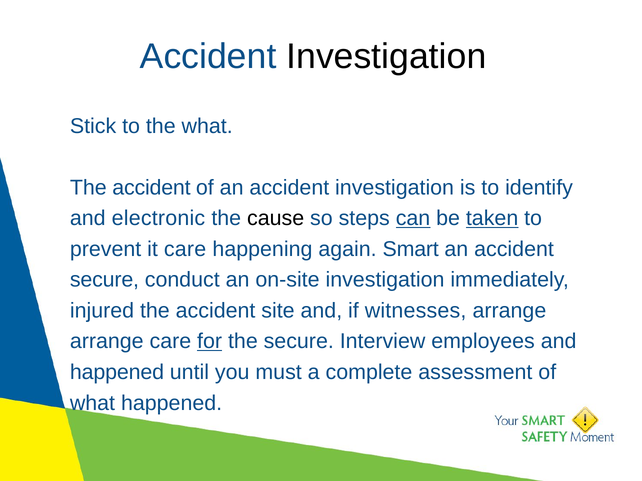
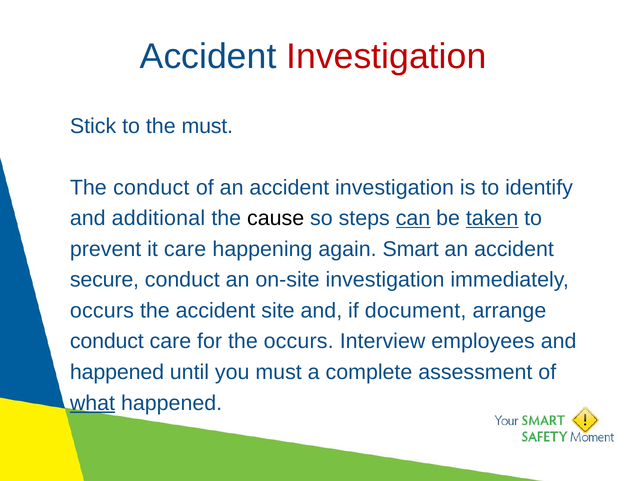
Investigation colour: black -> red (386, 57)
the what: what -> must (207, 126)
accident: accident -> conduct (151, 188)
electronic: electronic -> additional (158, 219)
injured: injured -> occurs (102, 311)
witnesses: witnesses -> document (416, 311)
arrange: arrange -> conduct (107, 342)
for underline: present -> none (210, 342)
the secure: secure -> occurs (299, 342)
what underline: none -> present (92, 403)
